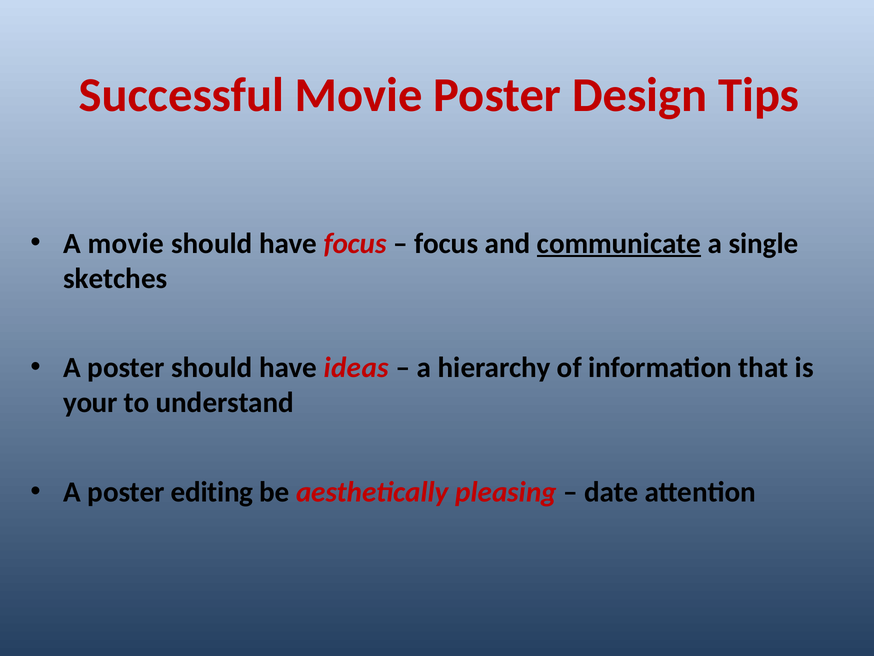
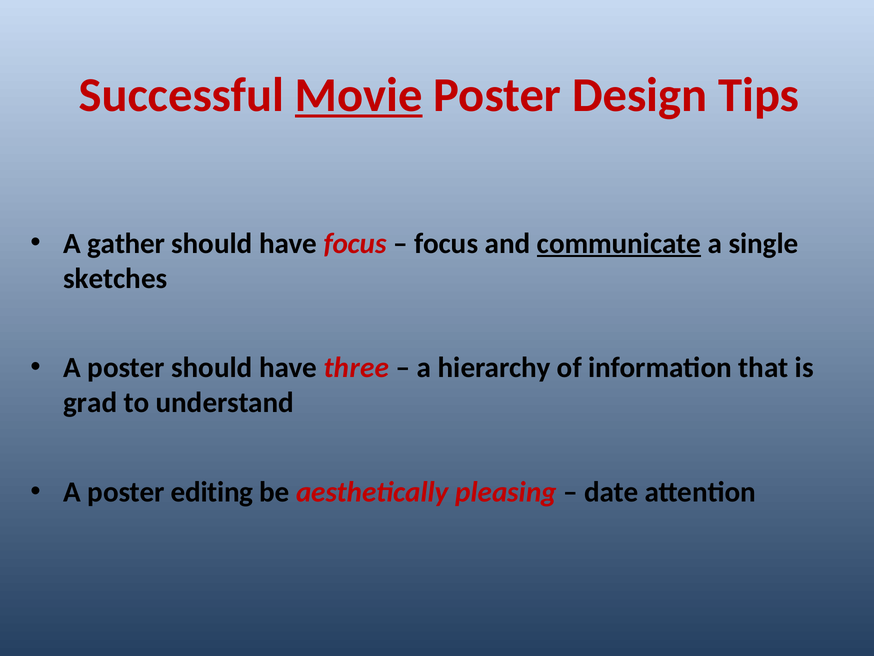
Movie underline: none -> present (359, 95)
A movie: movie -> gather (126, 243)
ideas: ideas -> three (356, 368)
your: your -> grad (90, 403)
